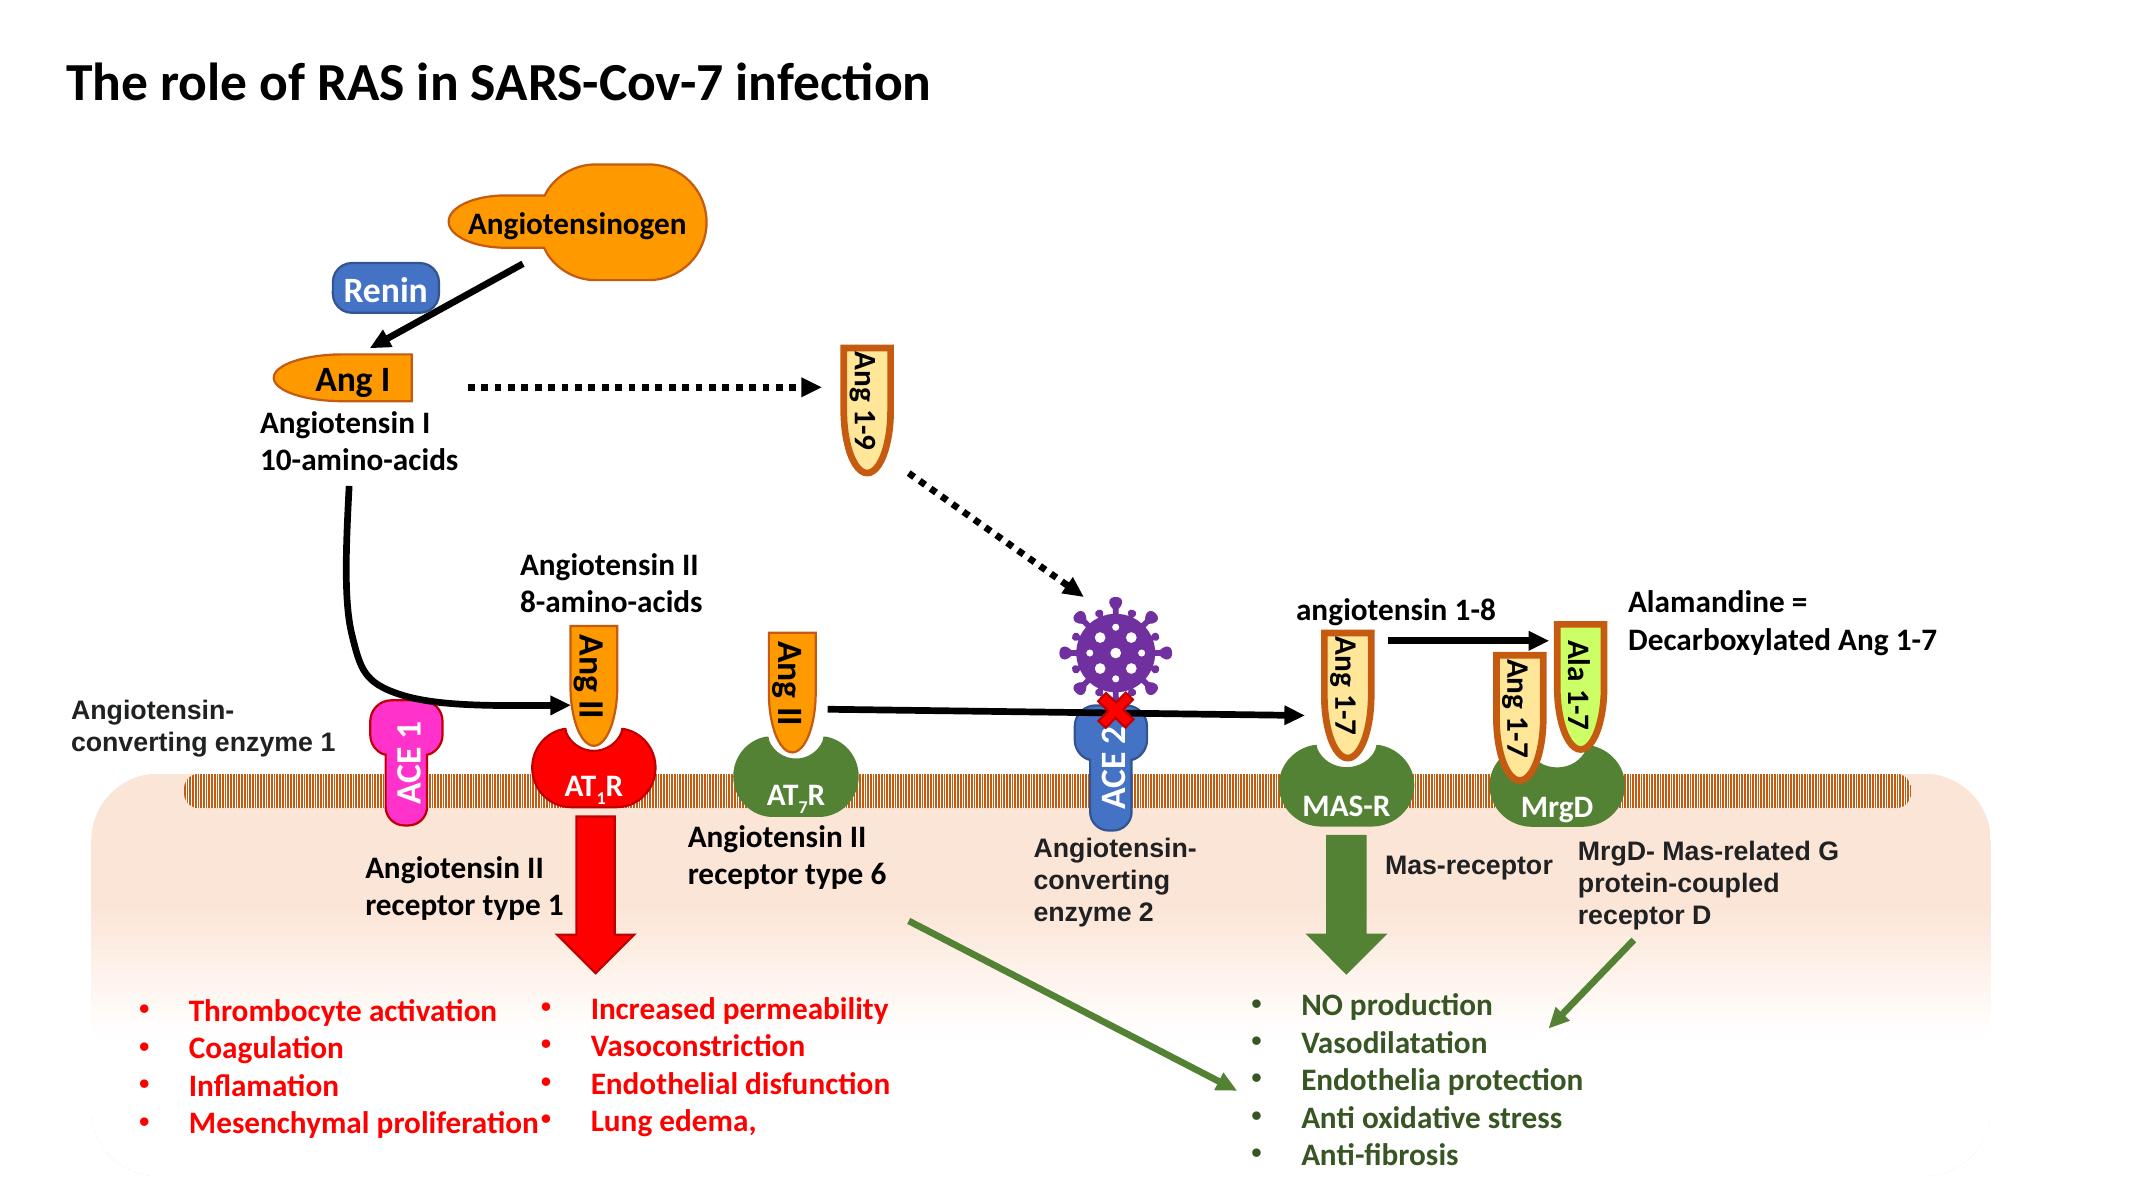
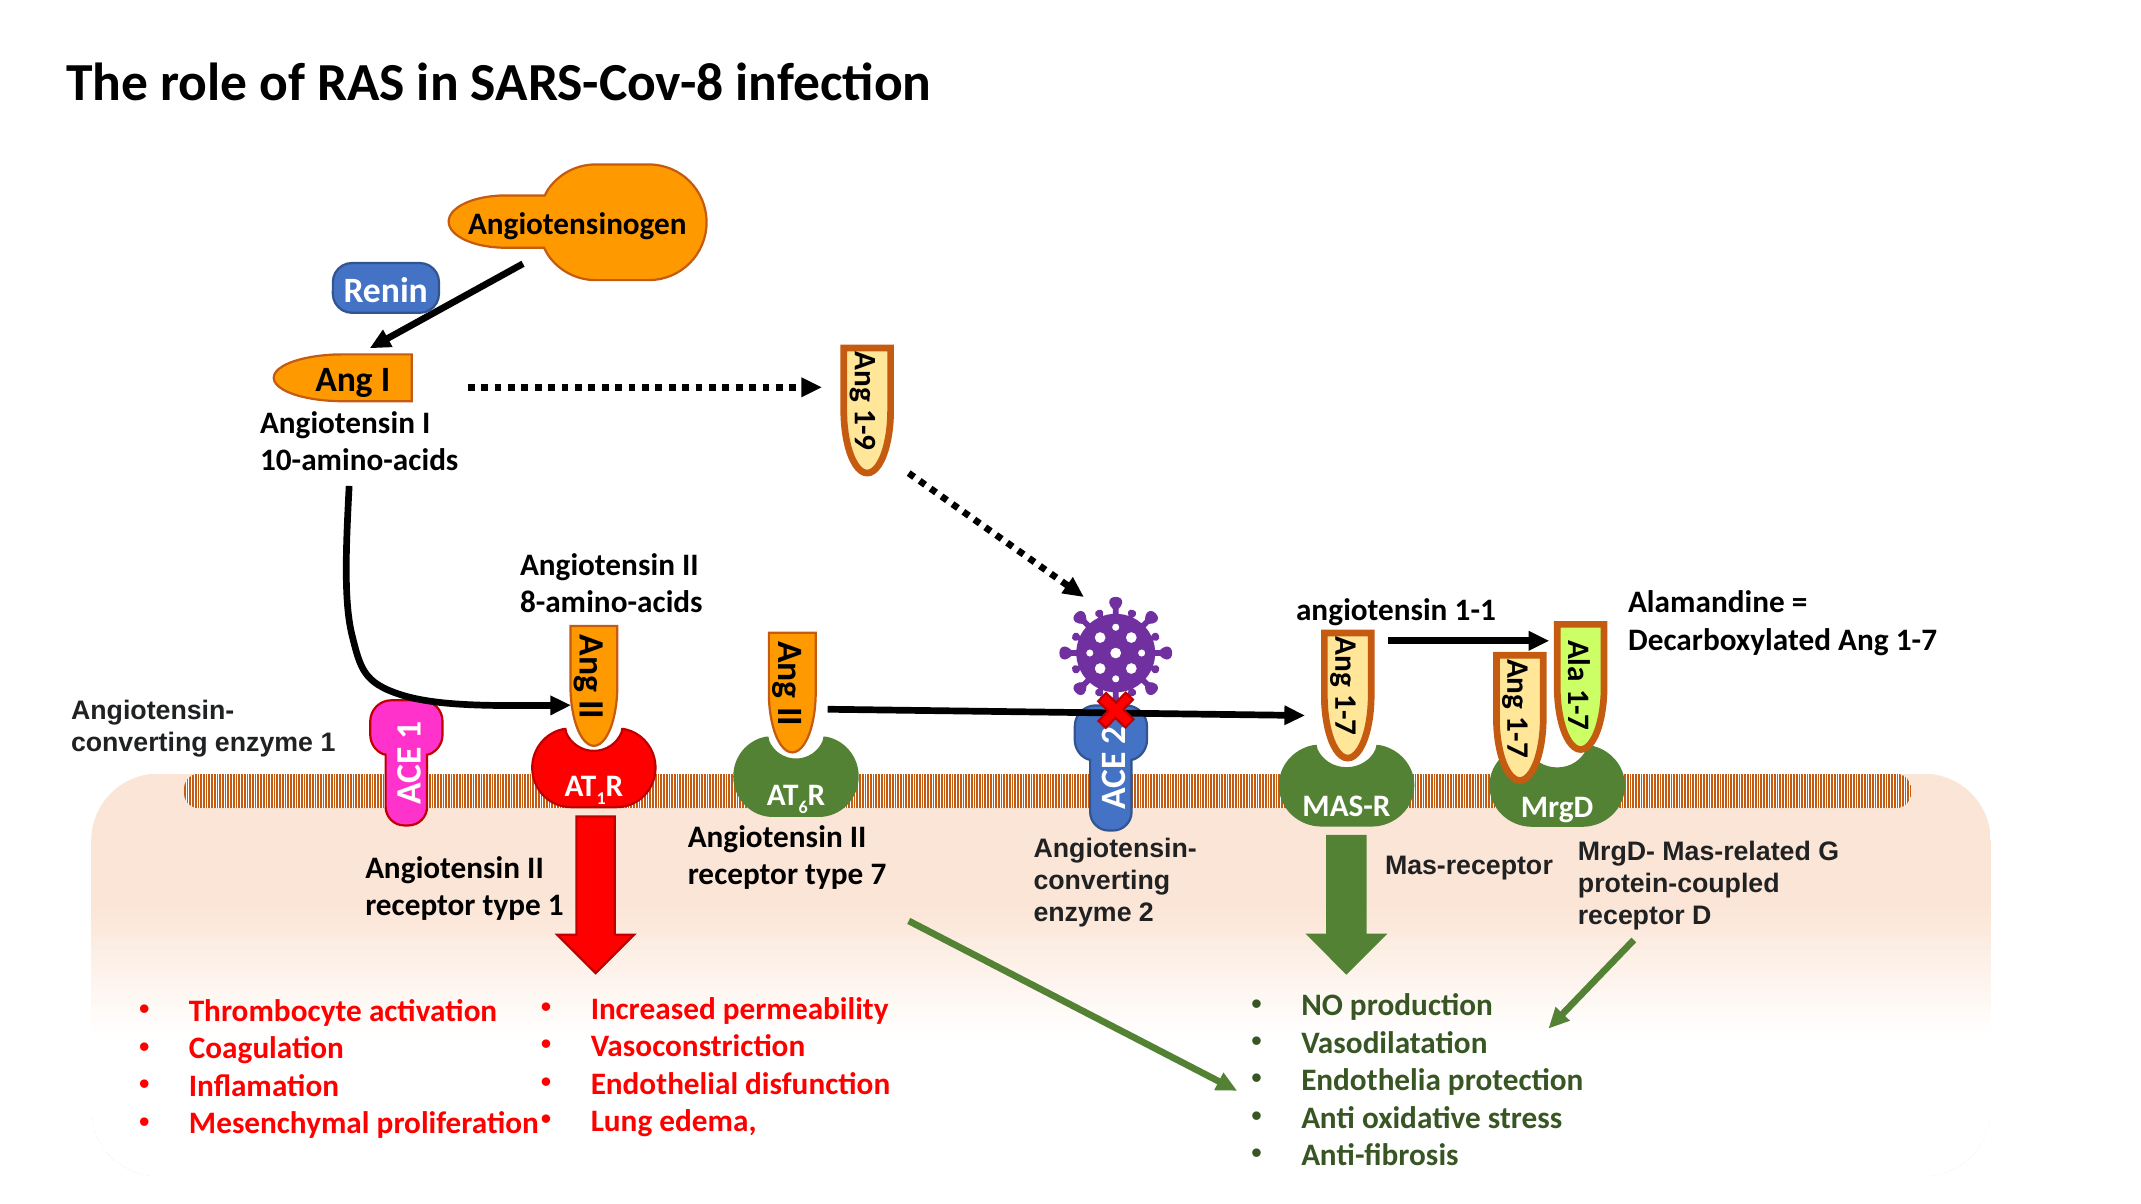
SARS-Cov-7: SARS-Cov-7 -> SARS-Cov-8 (597, 83)
1-8: 1-8 -> 1-1 (1475, 610)
7: 7 -> 6 (803, 807)
type 6: 6 -> 7 (878, 875)
